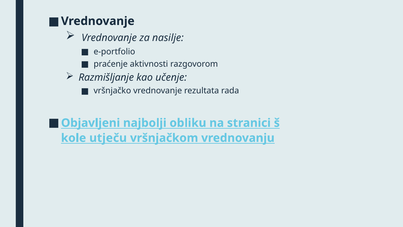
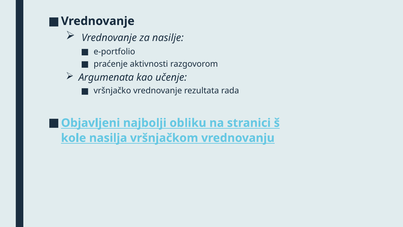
Razmišljanje: Razmišljanje -> Argumenata (106, 77)
utječu: utječu -> nasilja (108, 138)
